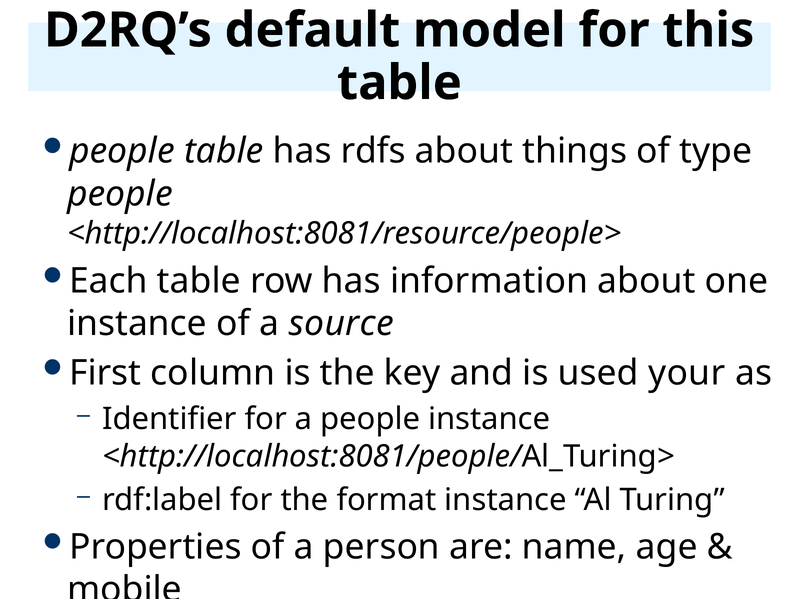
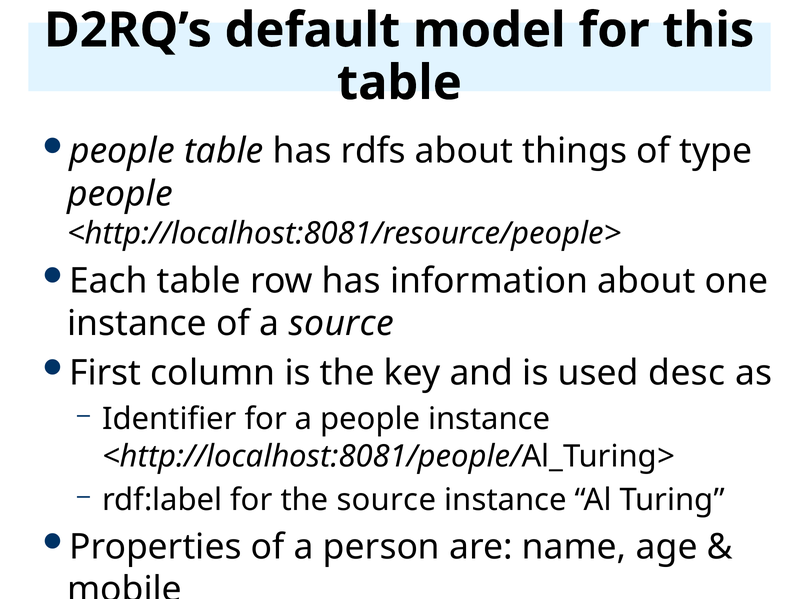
your: your -> desc (687, 373)
the format: format -> source (386, 500)
